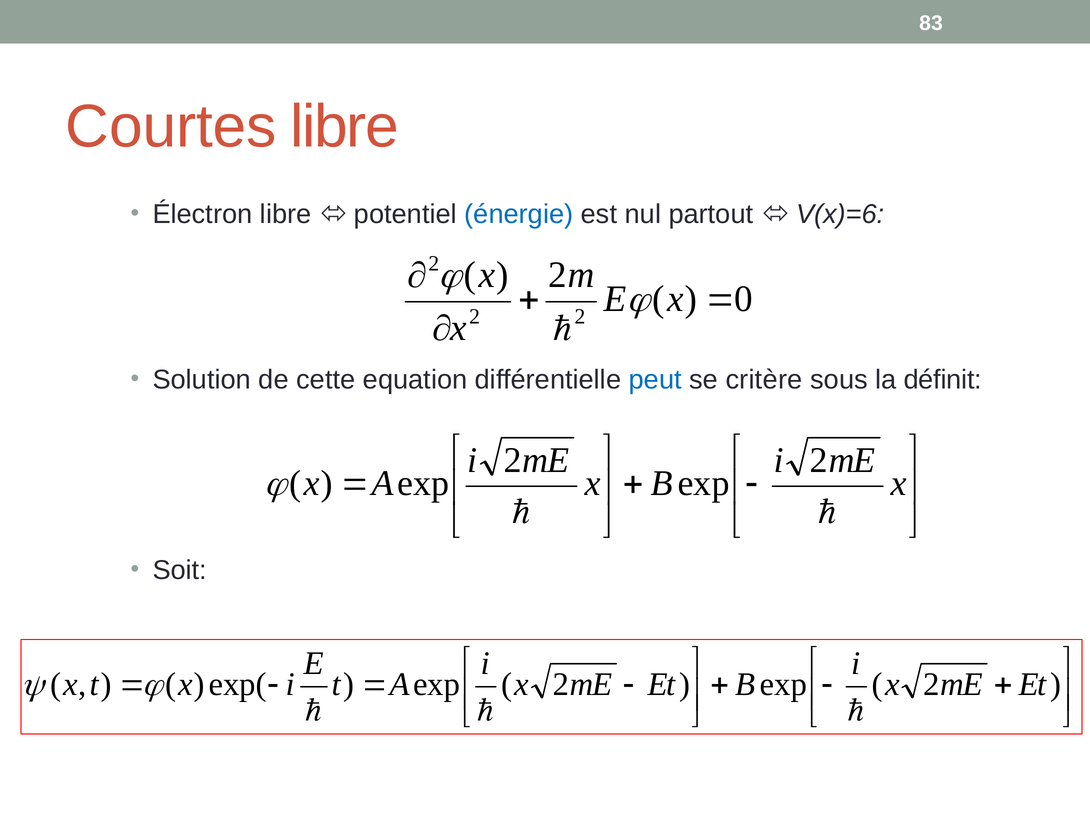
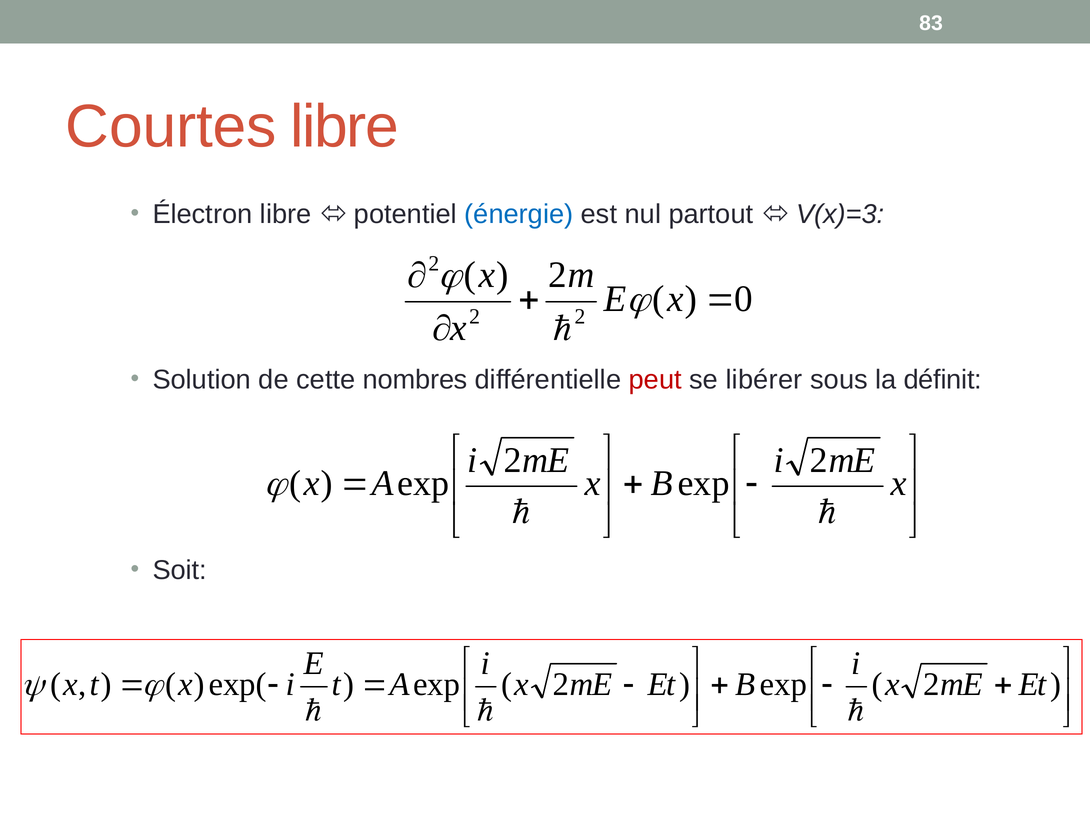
V(x)=6: V(x)=6 -> V(x)=3 (840, 214)
equation: equation -> nombres (415, 380)
peut colour: blue -> red (655, 380)
critère: critère -> libérer (764, 380)
